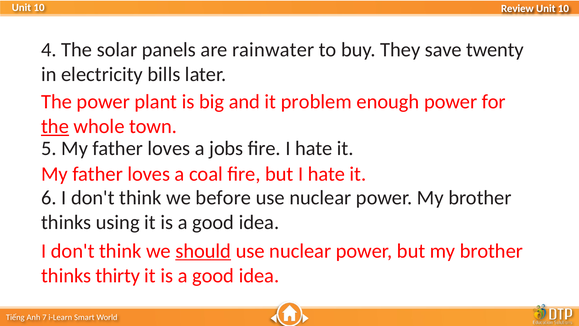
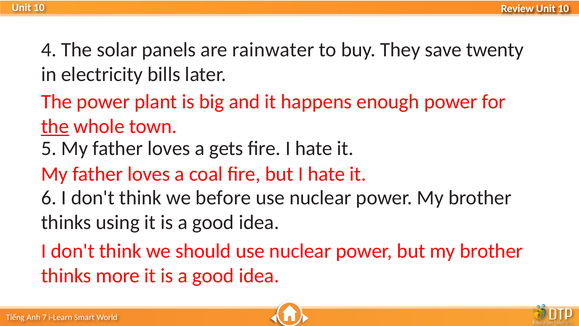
problem: problem -> happens (316, 102)
jobs: jobs -> gets (226, 148)
should underline: present -> none (203, 251)
thirty: thirty -> more (118, 275)
